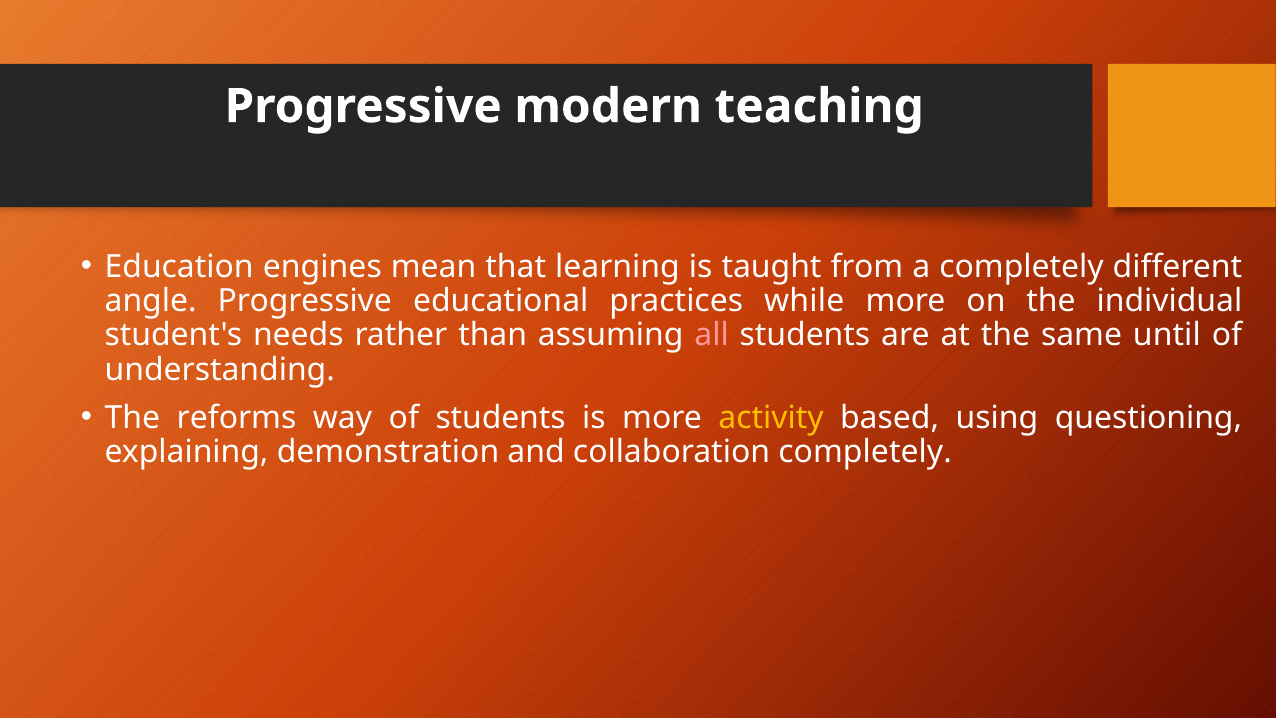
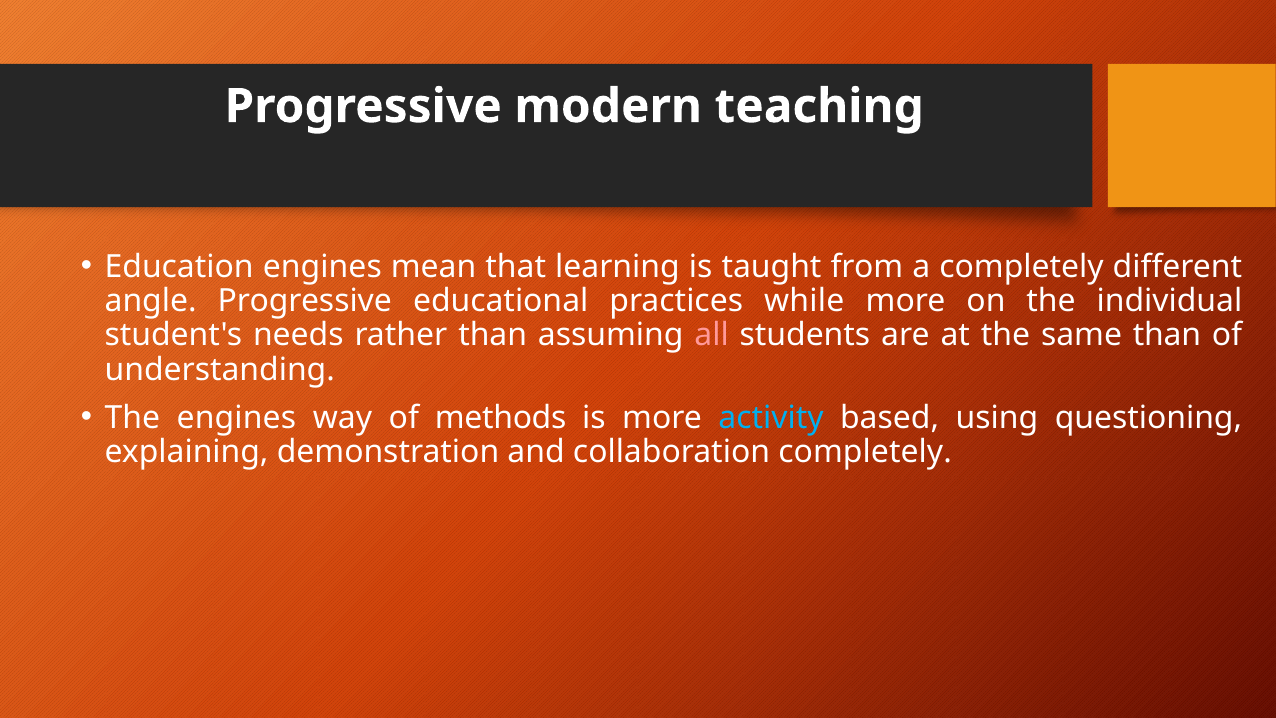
same until: until -> than (1167, 335)
The reforms: reforms -> engines (236, 417)
of students: students -> methods (501, 417)
activity colour: yellow -> light blue (771, 417)
